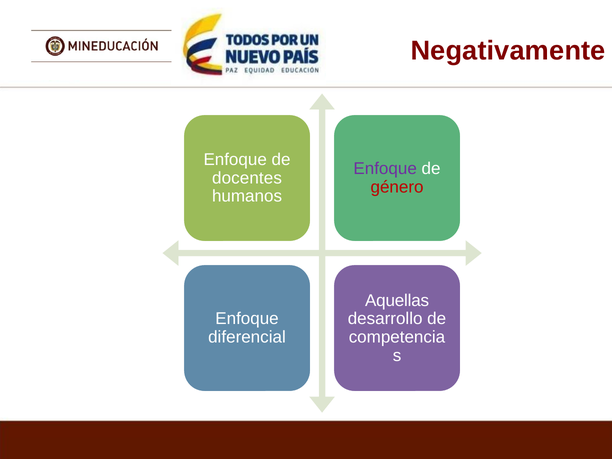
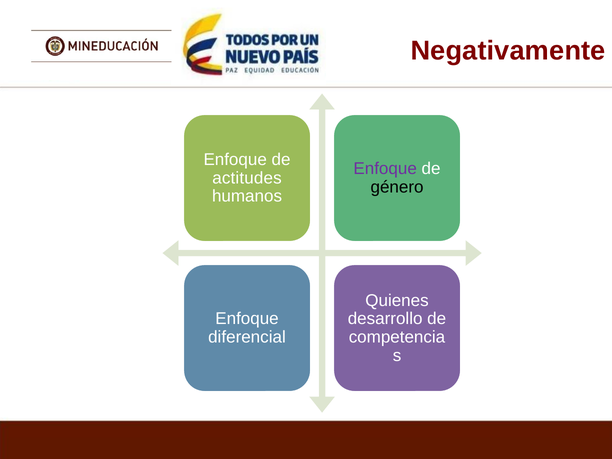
docentes: docentes -> actitudes (247, 178)
género colour: red -> black (397, 187)
Aquellas: Aquellas -> Quienes (397, 300)
